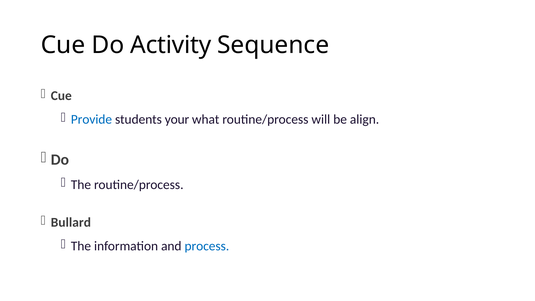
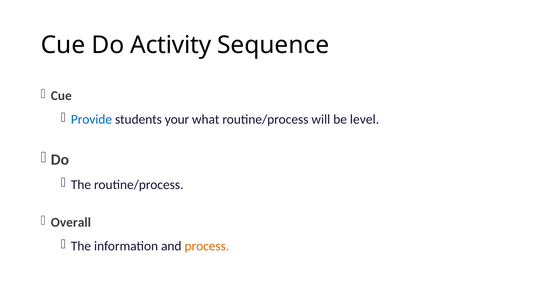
align: align -> level (365, 120)
Bullard: Bullard -> Overall (71, 222)
process colour: blue -> orange (207, 246)
